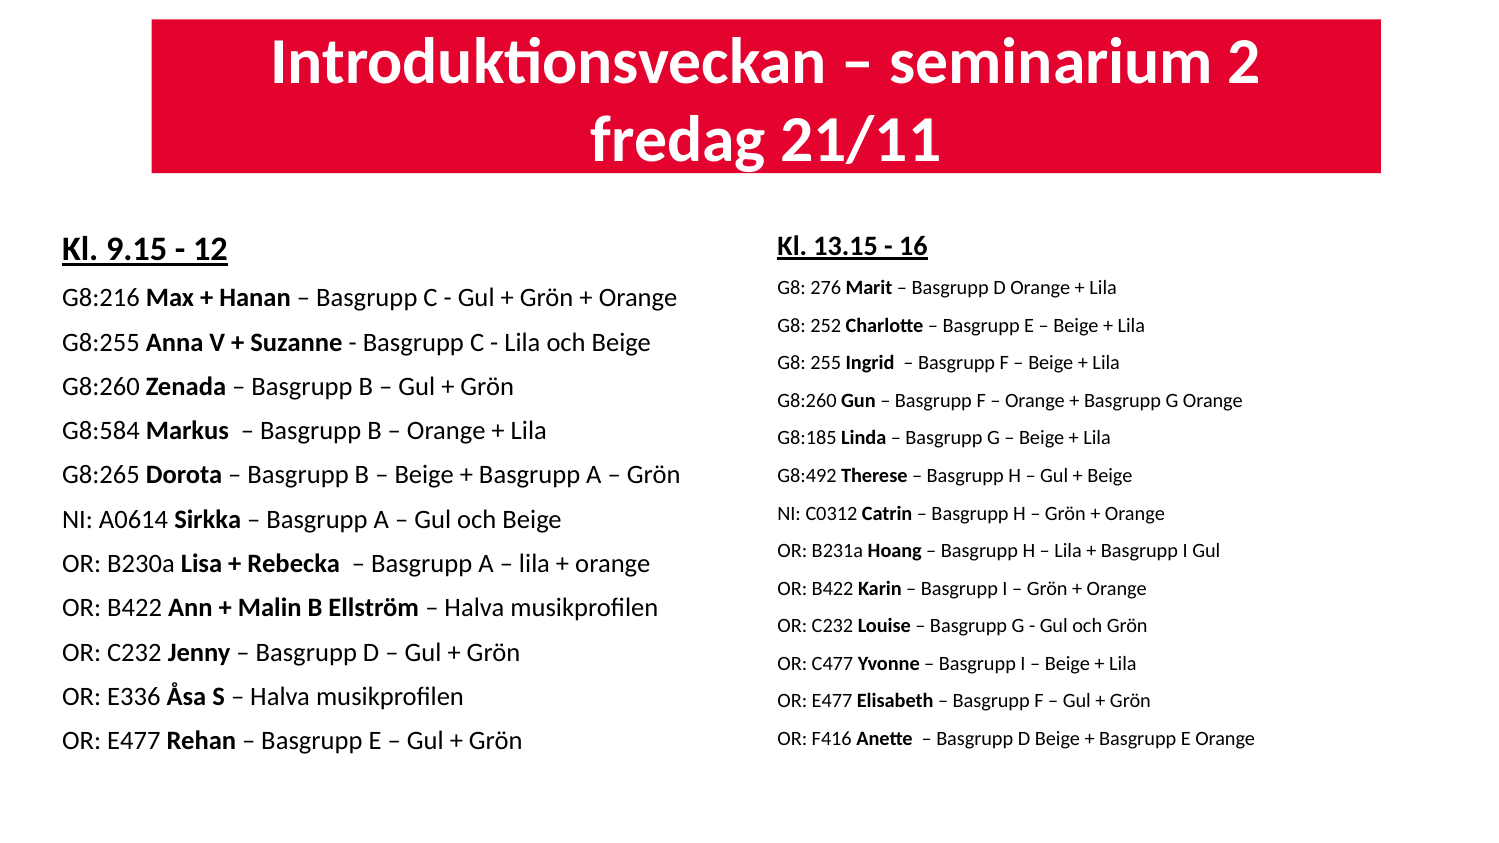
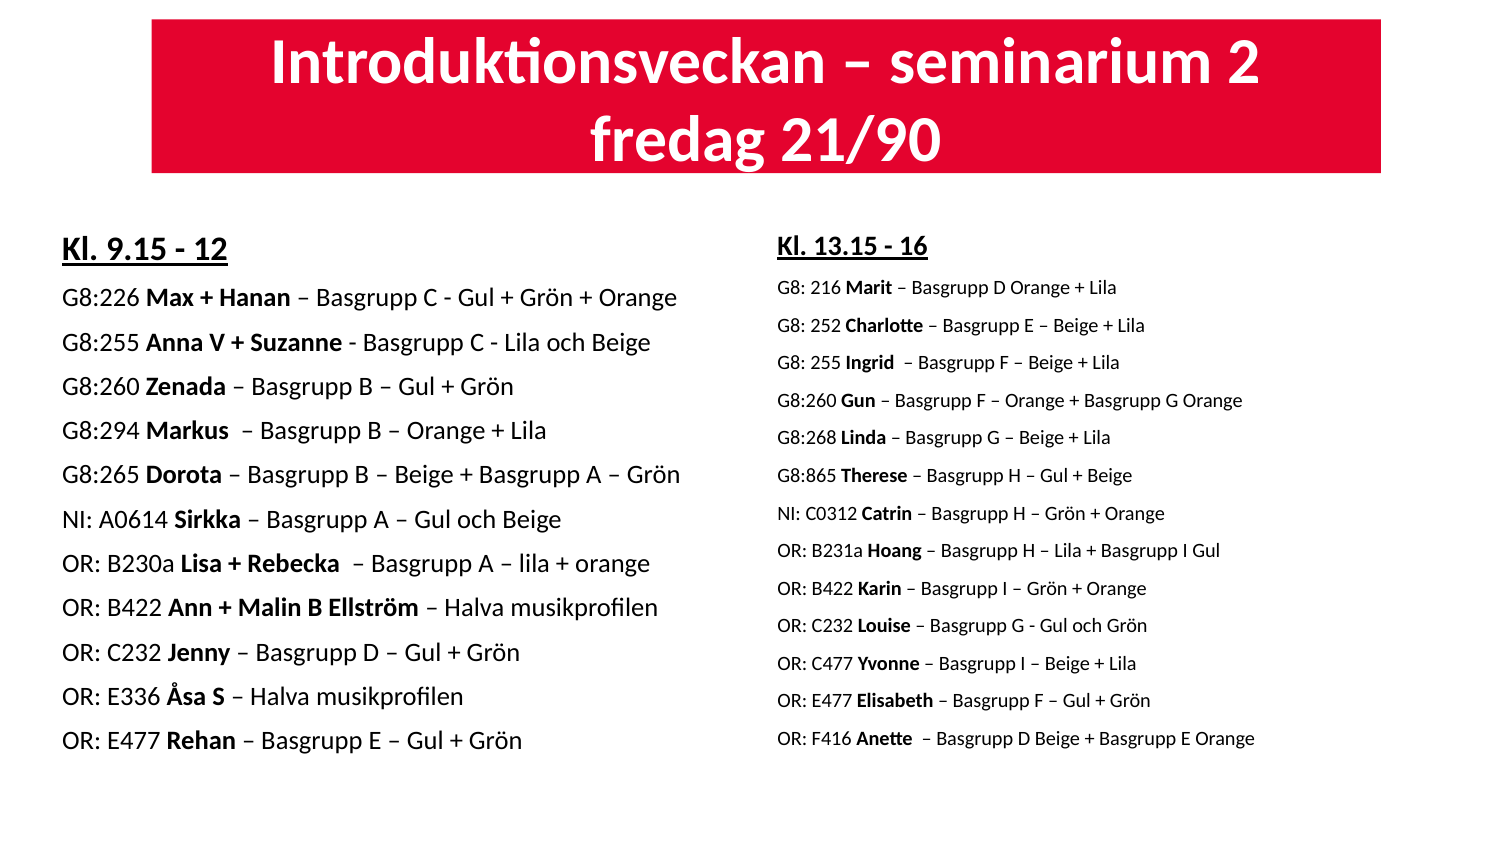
21/11: 21/11 -> 21/90 (861, 140)
276: 276 -> 216 (826, 288)
G8:216: G8:216 -> G8:226 (101, 298)
G8:584: G8:584 -> G8:294 (101, 431)
G8:185: G8:185 -> G8:268 (807, 438)
G8:492: G8:492 -> G8:865 (807, 476)
